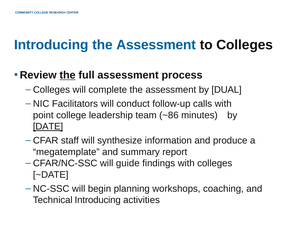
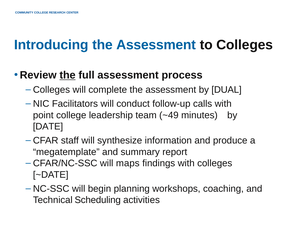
~86: ~86 -> ~49 (169, 115)
DATE underline: present -> none (48, 127)
guide: guide -> maps (128, 163)
Technical Introducing: Introducing -> Scheduling (98, 200)
